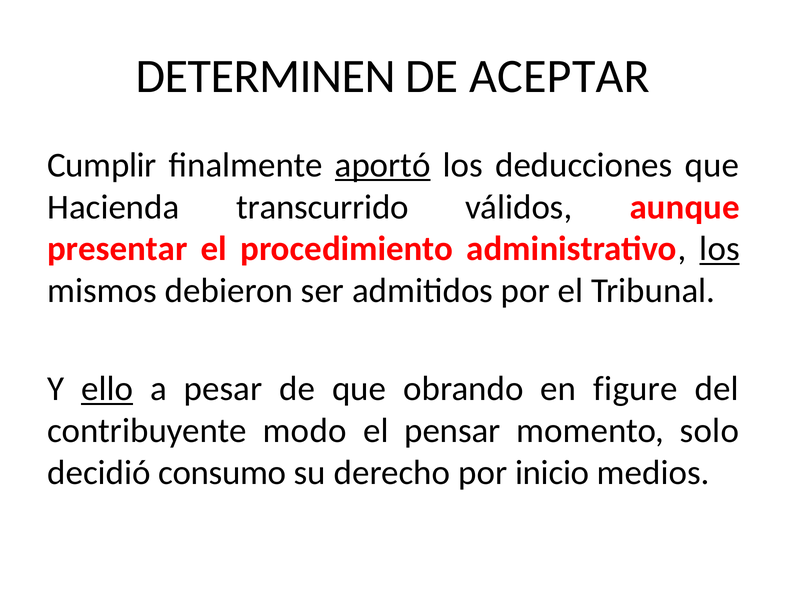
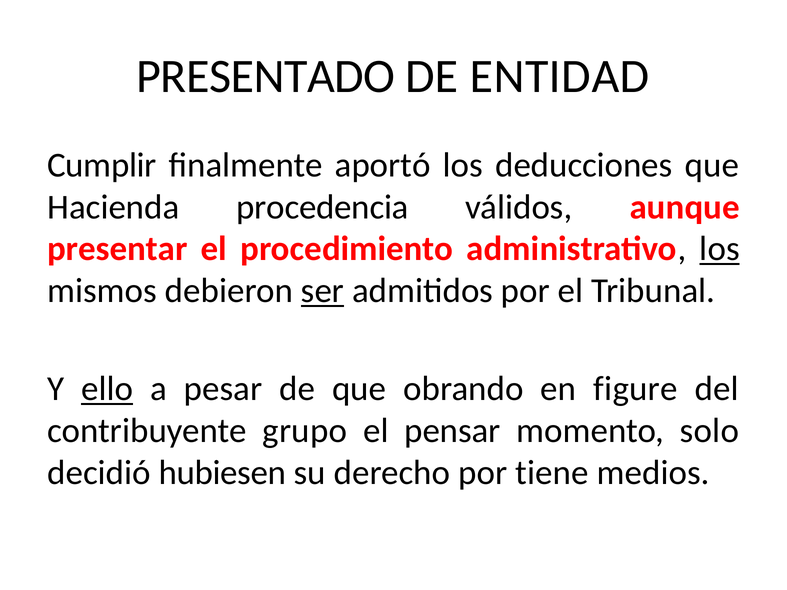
DETERMINEN: DETERMINEN -> PRESENTADO (266, 76)
ACEPTAR: ACEPTAR -> ENTIDAD (559, 76)
aportó underline: present -> none (383, 165)
transcurrido: transcurrido -> procedencia (322, 207)
ser underline: none -> present (323, 291)
modo: modo -> grupo (305, 431)
consumo: consumo -> hubiesen (222, 473)
inicio: inicio -> tiene (552, 473)
